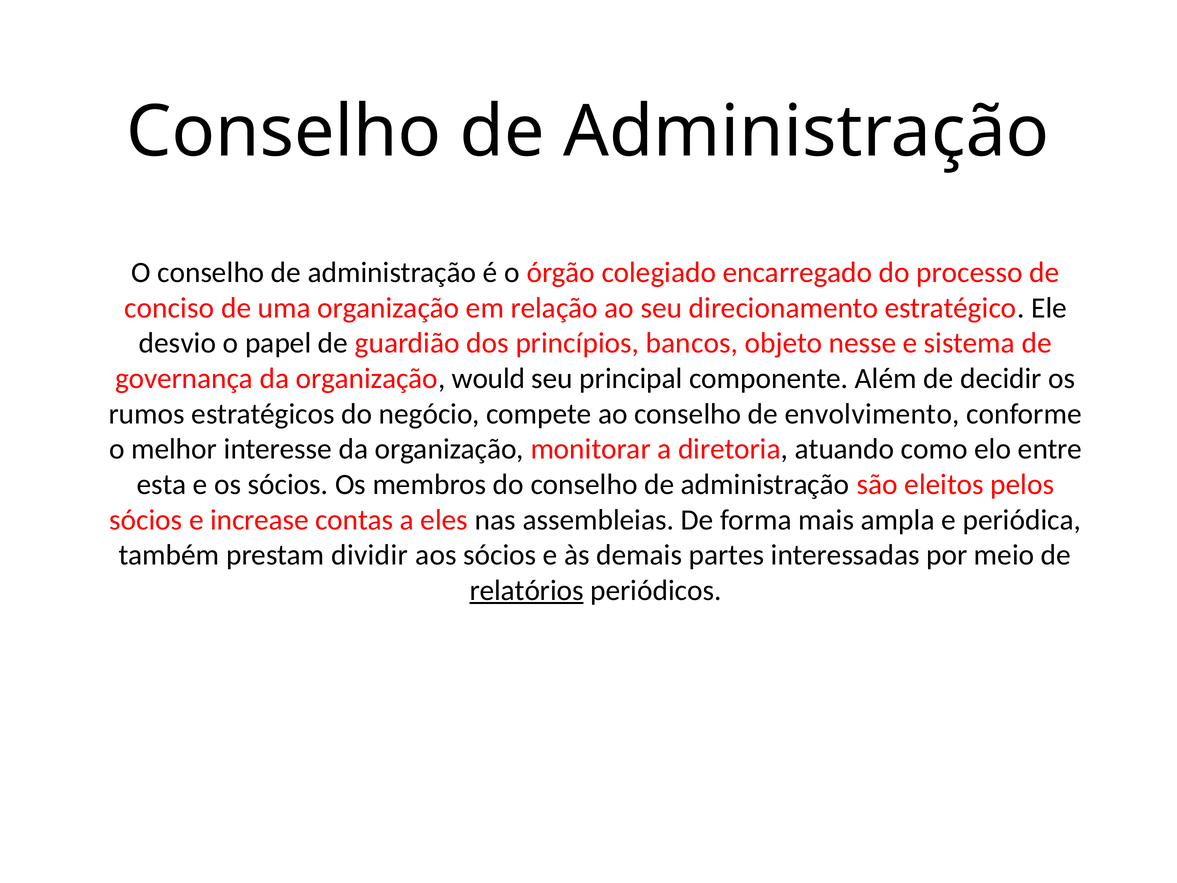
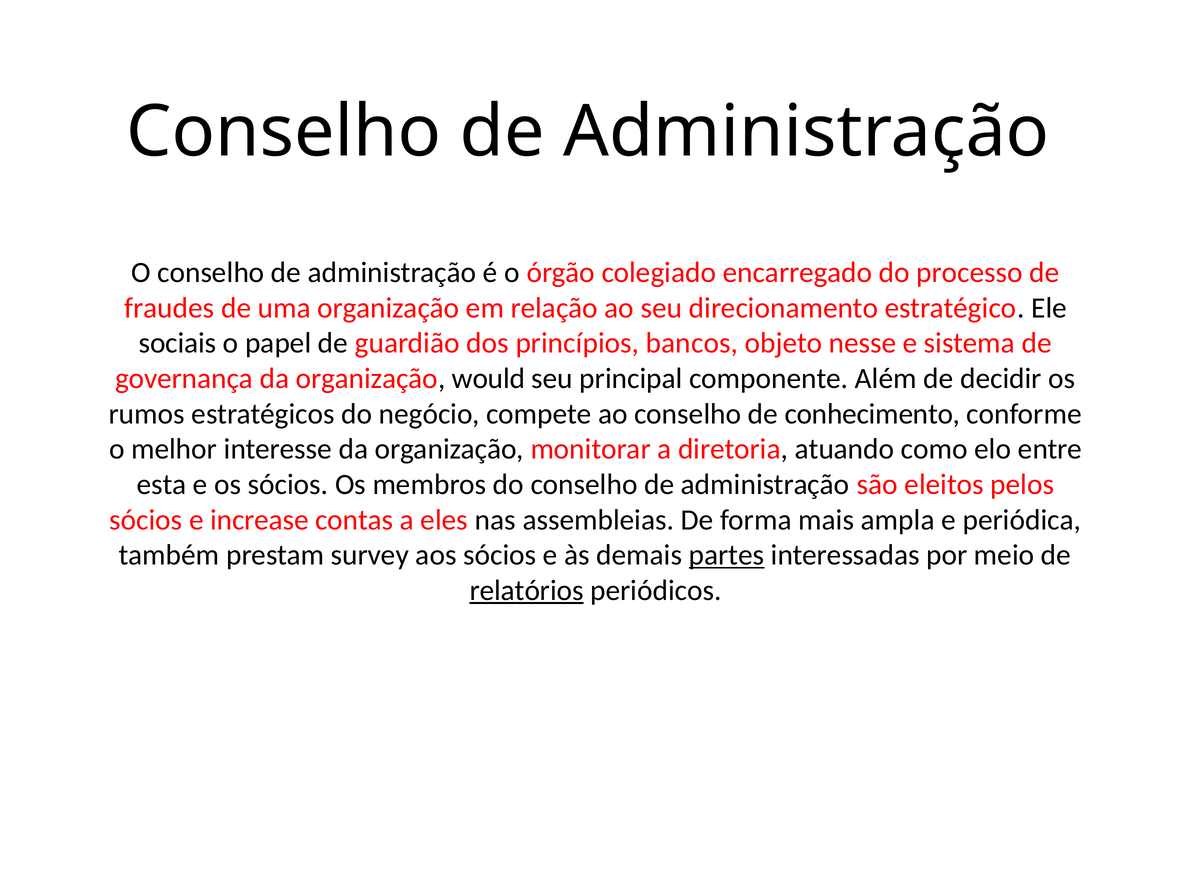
conciso: conciso -> fraudes (169, 308)
desvio: desvio -> sociais (178, 343)
envolvimento: envolvimento -> conhecimento (872, 414)
dividir: dividir -> survey (370, 555)
partes underline: none -> present (727, 555)
